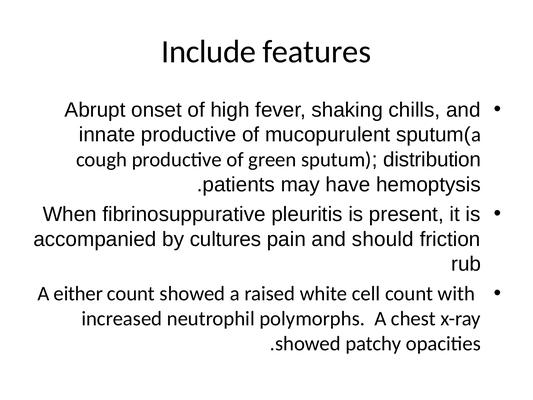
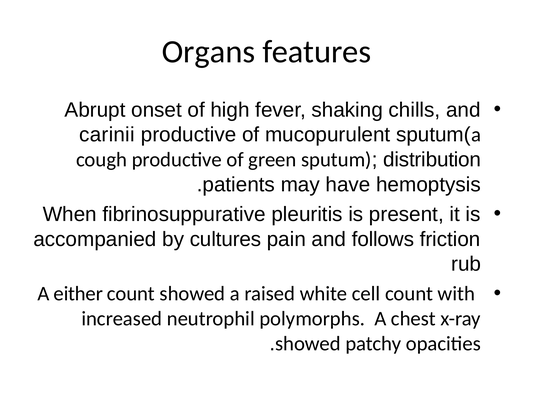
Include: Include -> Organs (208, 52)
innate: innate -> carinii (107, 135)
should: should -> follows (383, 239)
